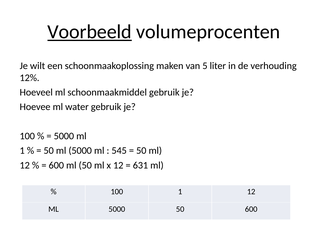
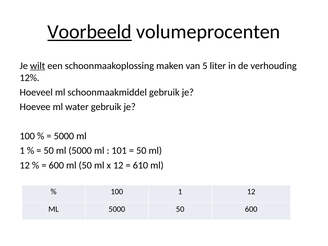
wilt underline: none -> present (38, 66)
545: 545 -> 101 (119, 151)
631: 631 -> 610 (140, 165)
